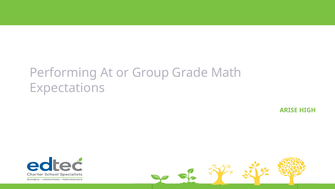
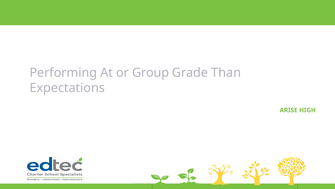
Math: Math -> Than (226, 73)
